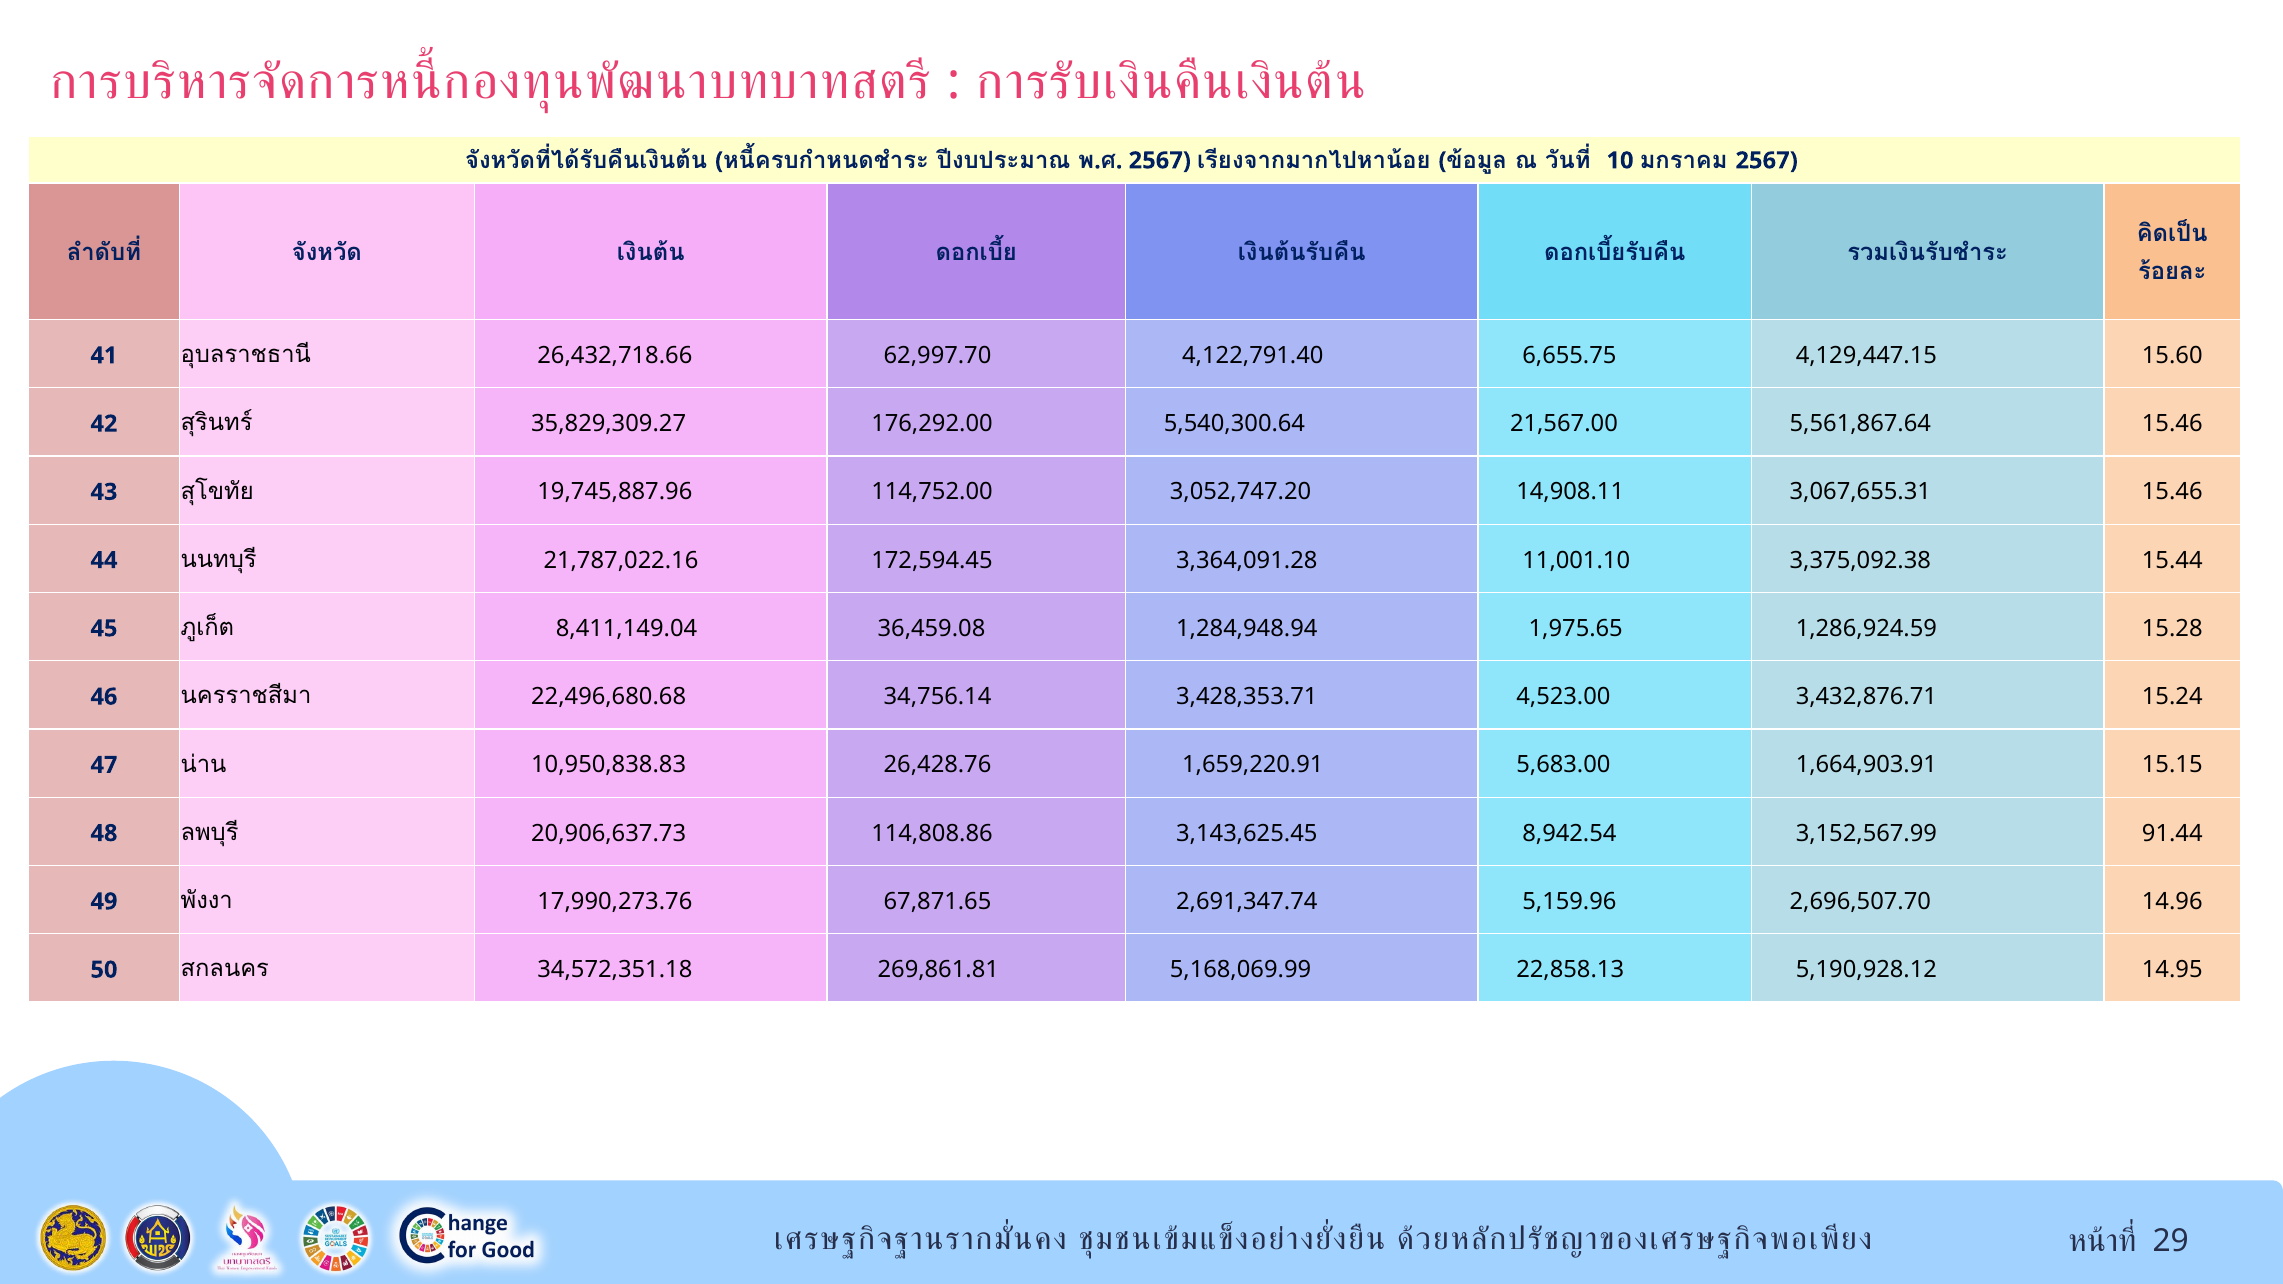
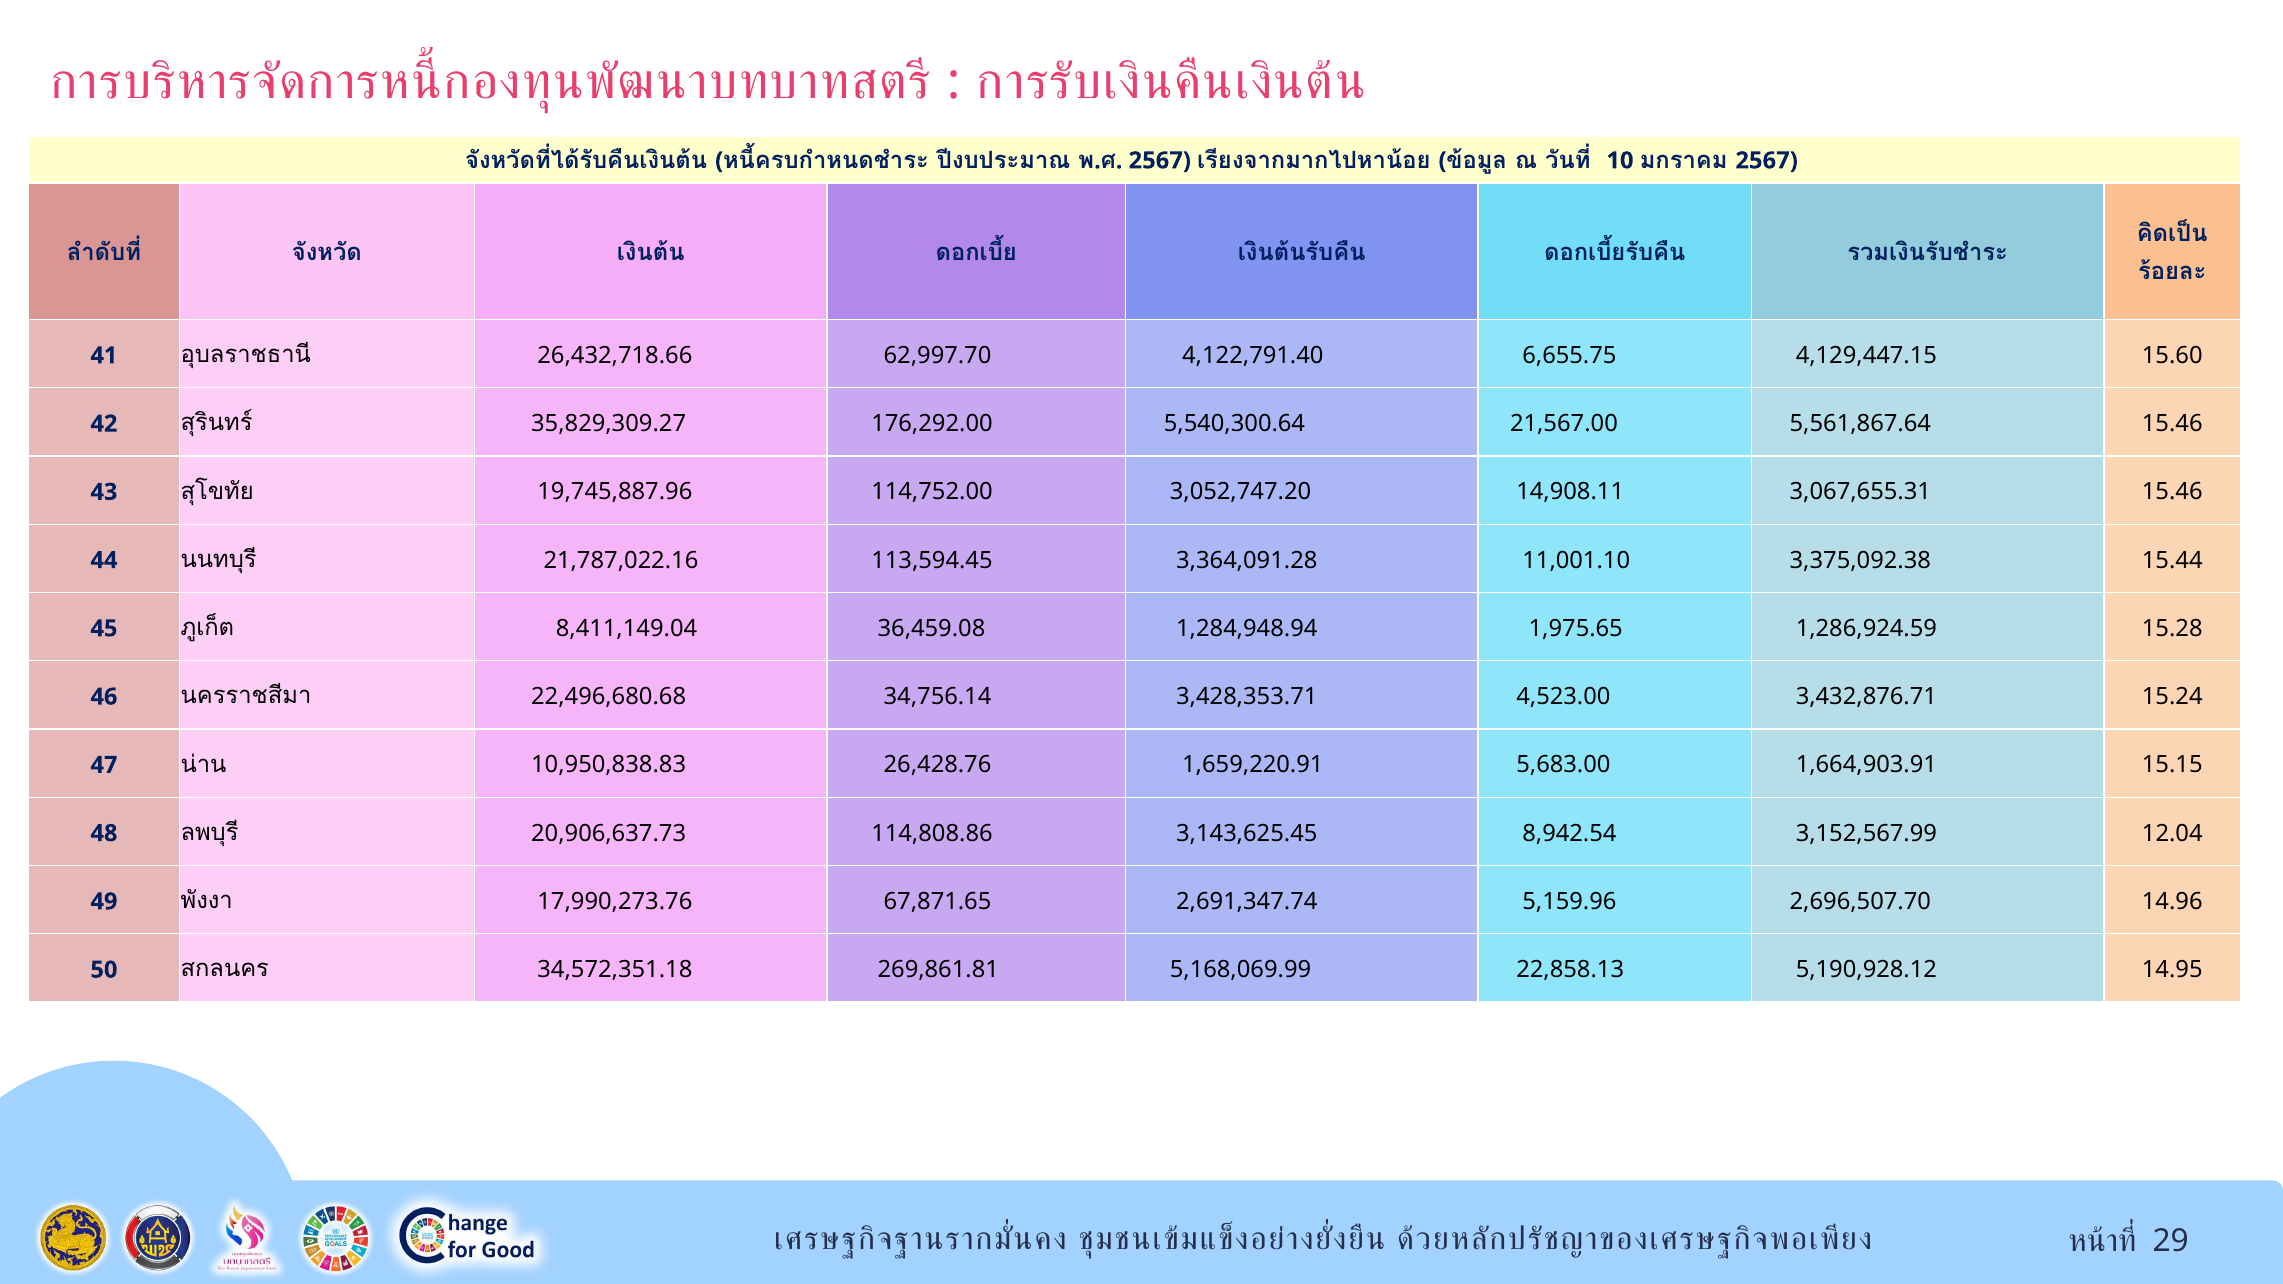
172,594.45: 172,594.45 -> 113,594.45 (932, 560)
91.44: 91.44 -> 12.04 (2172, 833)
